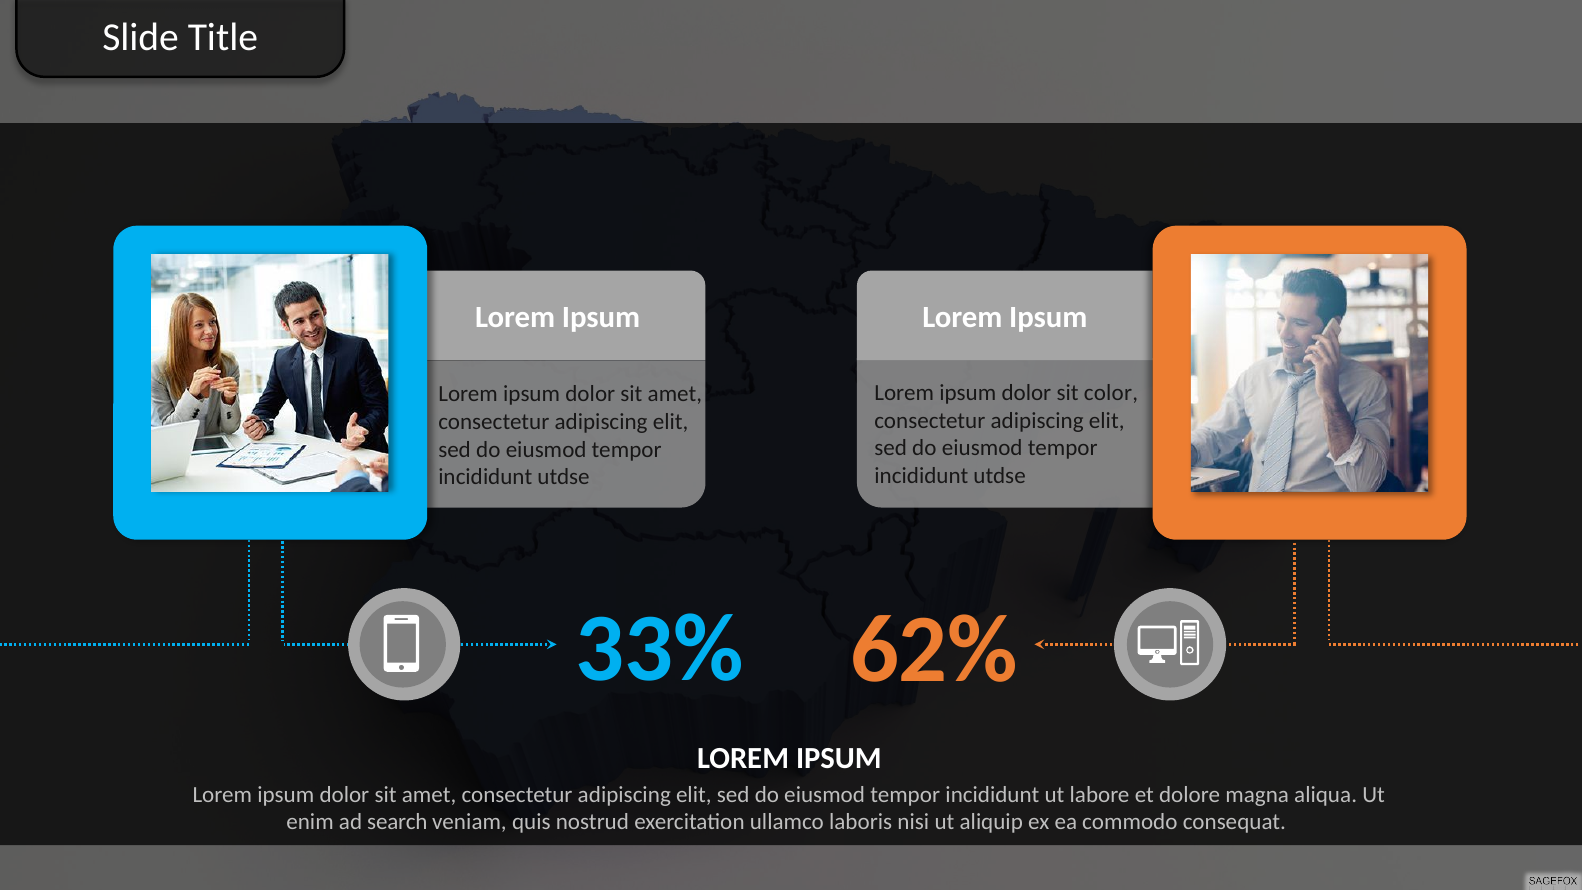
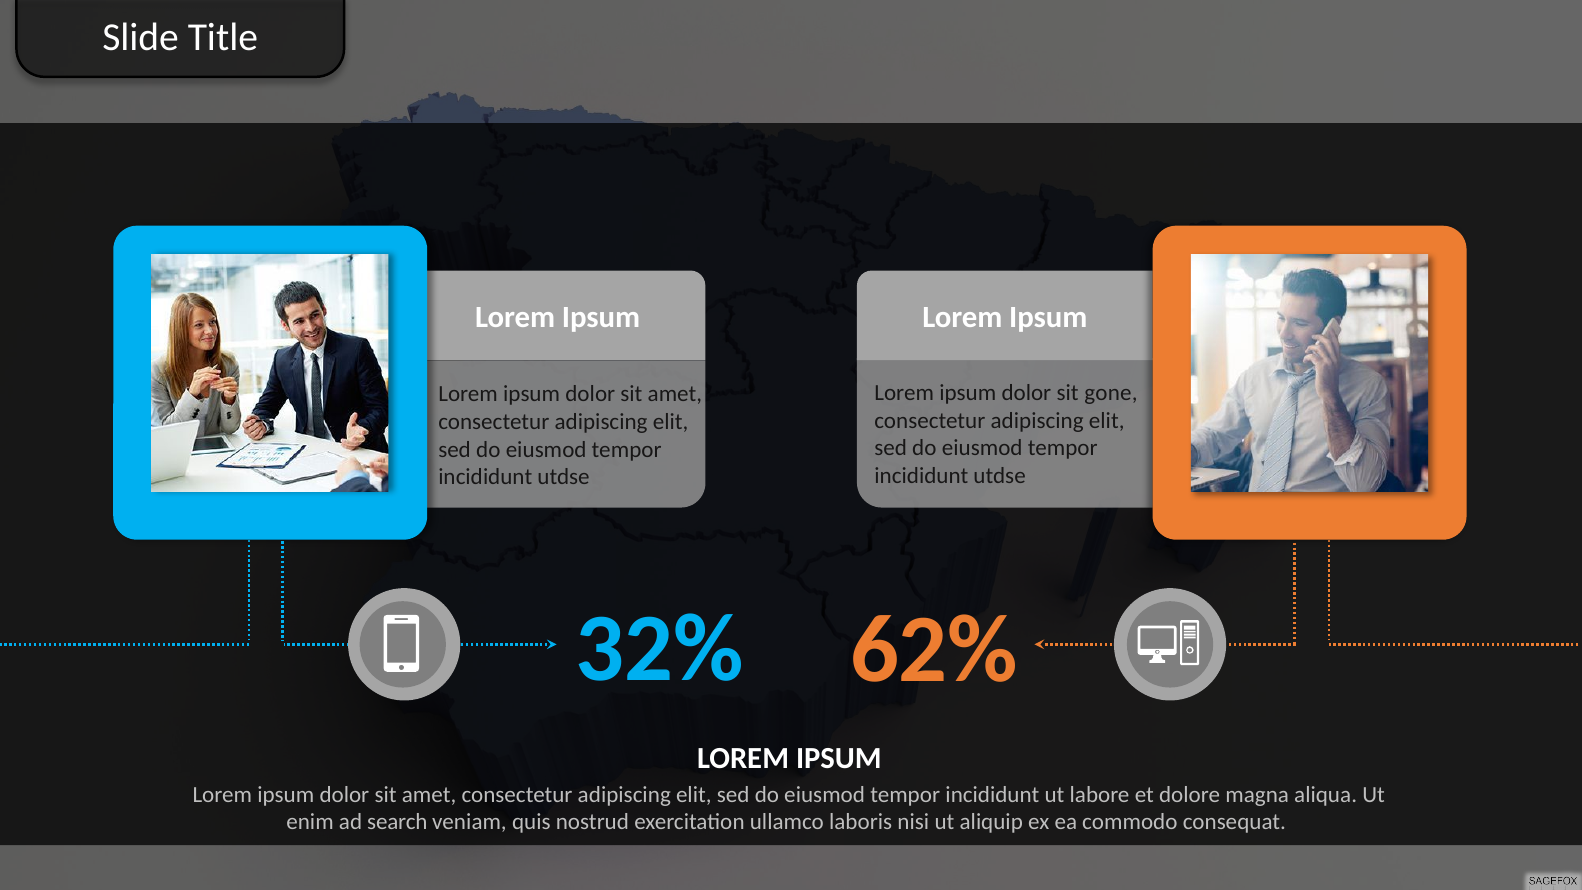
color: color -> gone (1111, 393)
33%: 33% -> 32% (660, 649)
